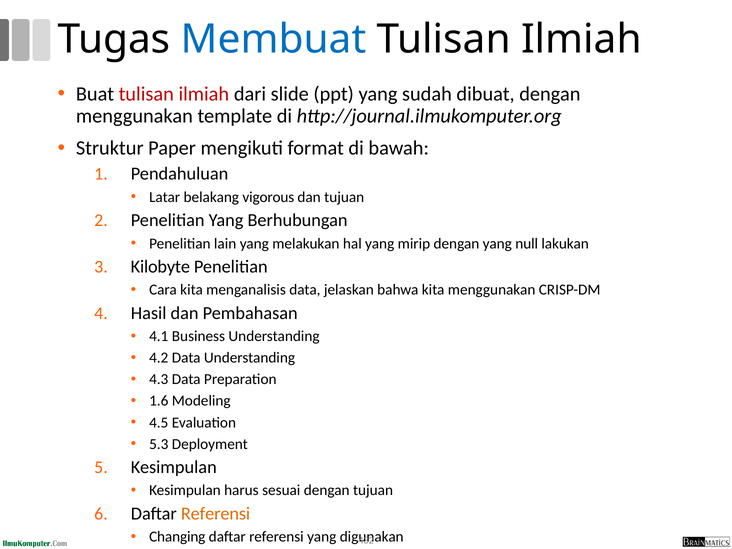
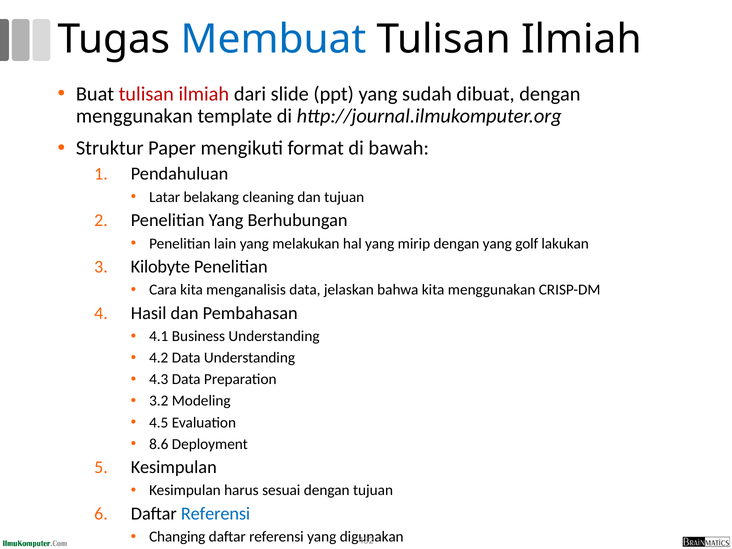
vigorous: vigorous -> cleaning (268, 197)
null: null -> golf (527, 243)
1.6: 1.6 -> 3.2 (159, 401)
5.3: 5.3 -> 8.6 (159, 444)
Referensi colour: orange -> blue (216, 514)
